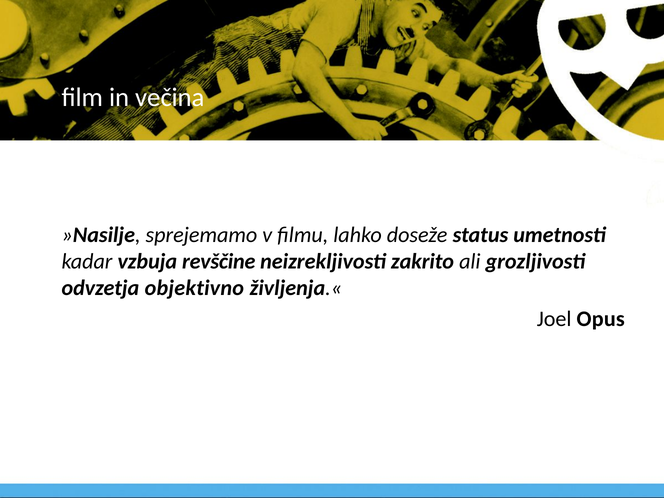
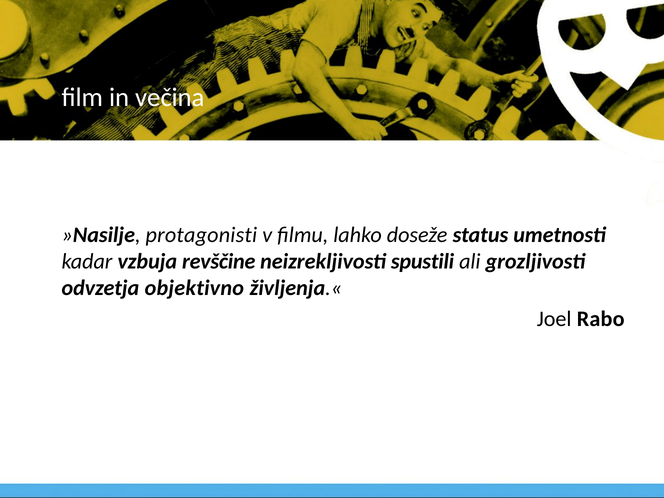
sprejemamo: sprejemamo -> protagonisti (201, 235)
zakrito: zakrito -> spustili (423, 261)
Opus: Opus -> Rabo (601, 319)
